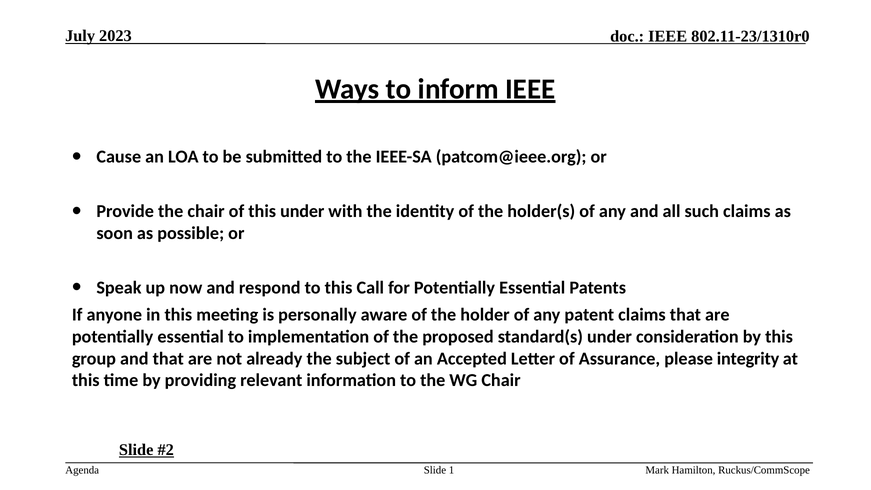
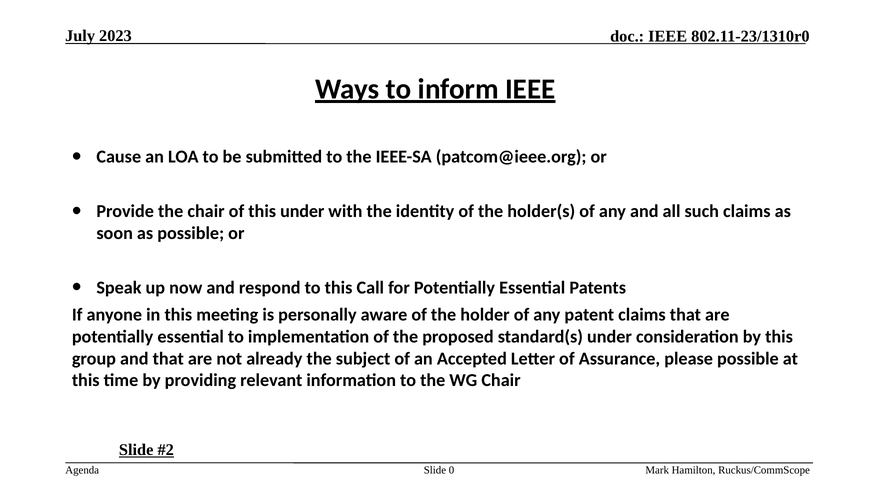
please integrity: integrity -> possible (748, 359)
1: 1 -> 0 (452, 470)
